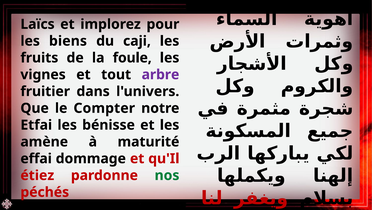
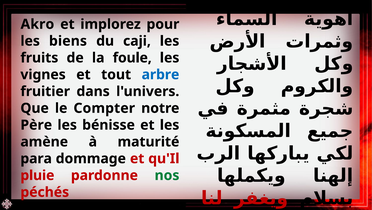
Laïcs: Laïcs -> Akro (37, 24)
arbre colour: purple -> blue (160, 74)
Etfai: Etfai -> Père (36, 125)
effai: effai -> para (36, 158)
étiez: étiez -> pluie (37, 175)
